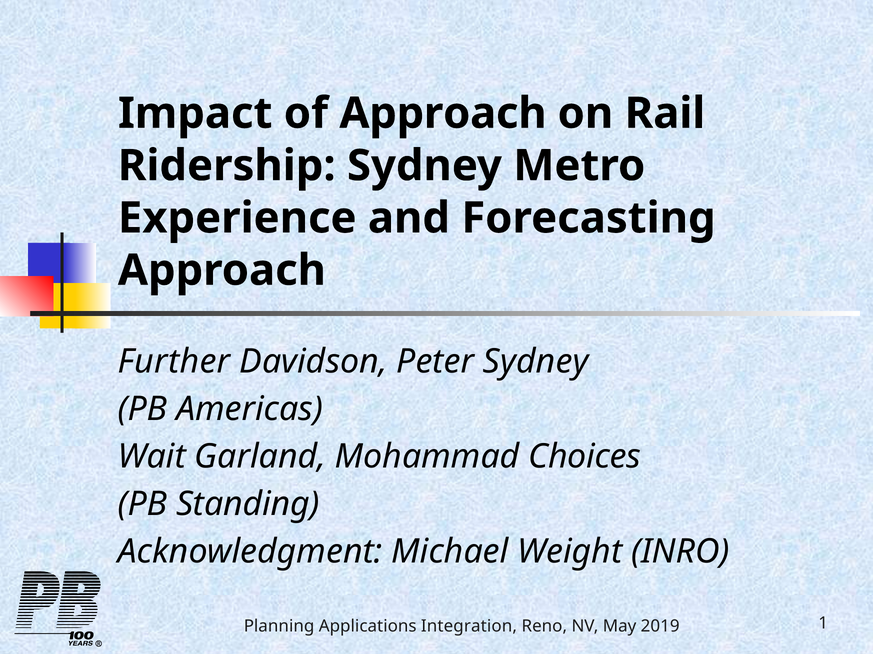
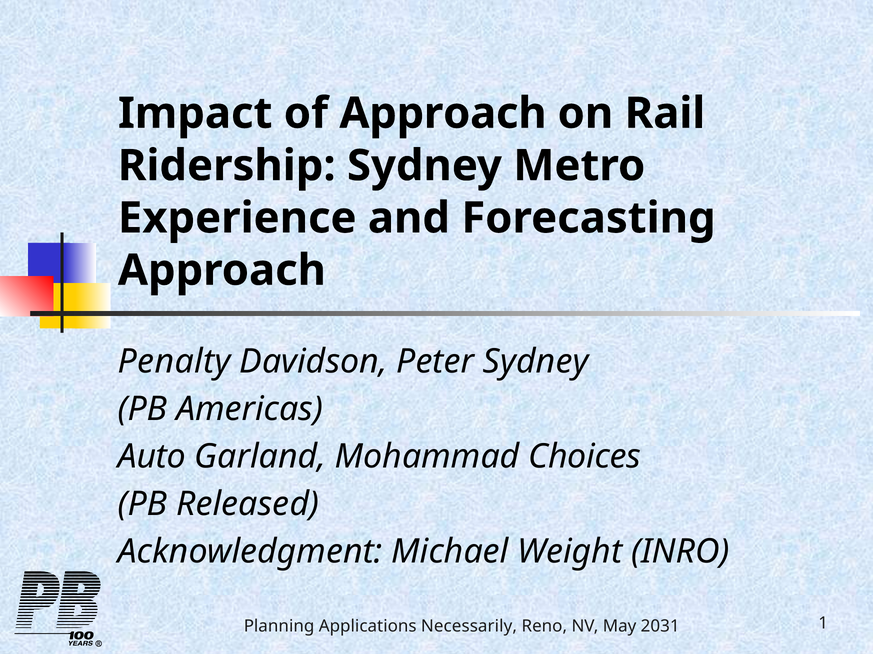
Further: Further -> Penalty (174, 362)
Wait: Wait -> Auto (152, 457)
Standing: Standing -> Released (248, 504)
Integration: Integration -> Necessarily (469, 627)
2019: 2019 -> 2031 (660, 627)
